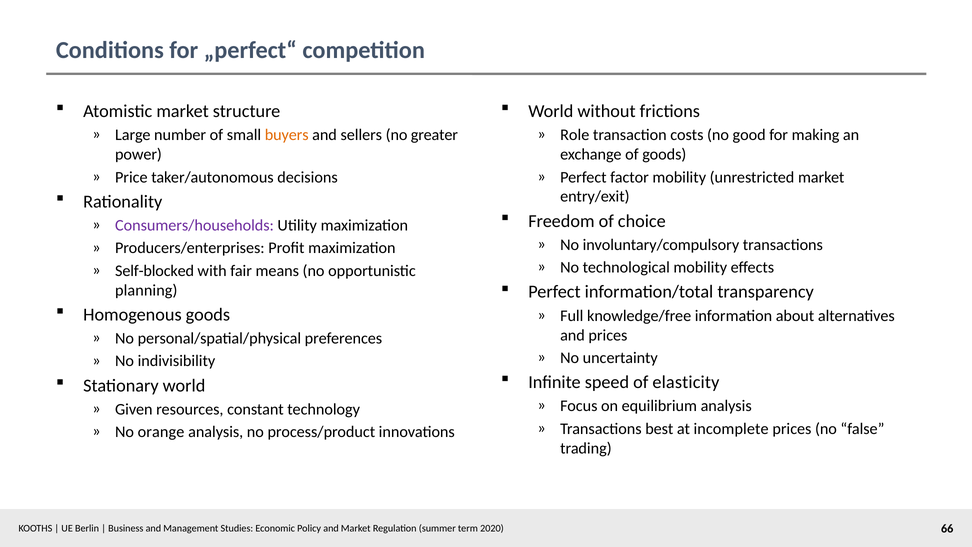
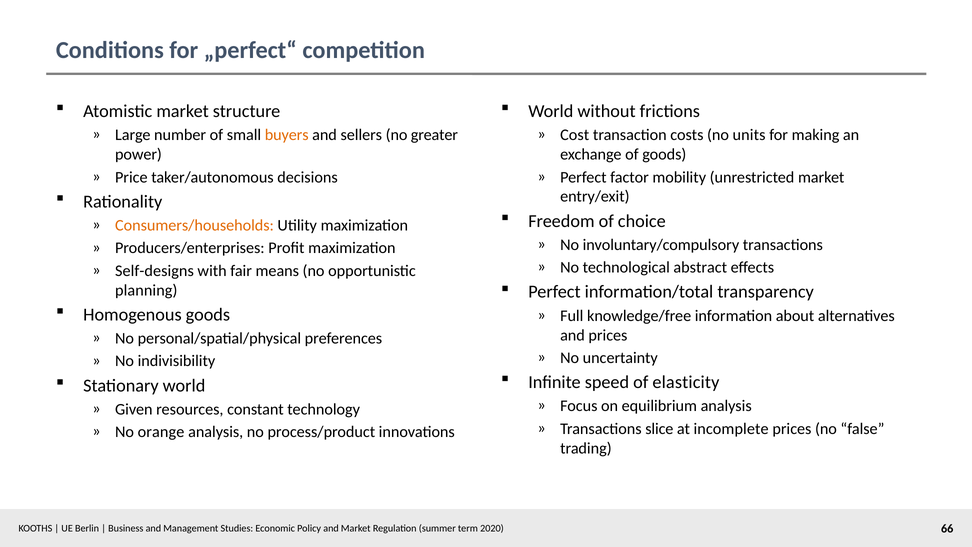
Role: Role -> Cost (575, 135)
good: good -> units (749, 135)
Consumers/households colour: purple -> orange (195, 225)
technological mobility: mobility -> abstract (700, 267)
Self-blocked: Self-blocked -> Self-designs (154, 271)
best: best -> slice (659, 429)
